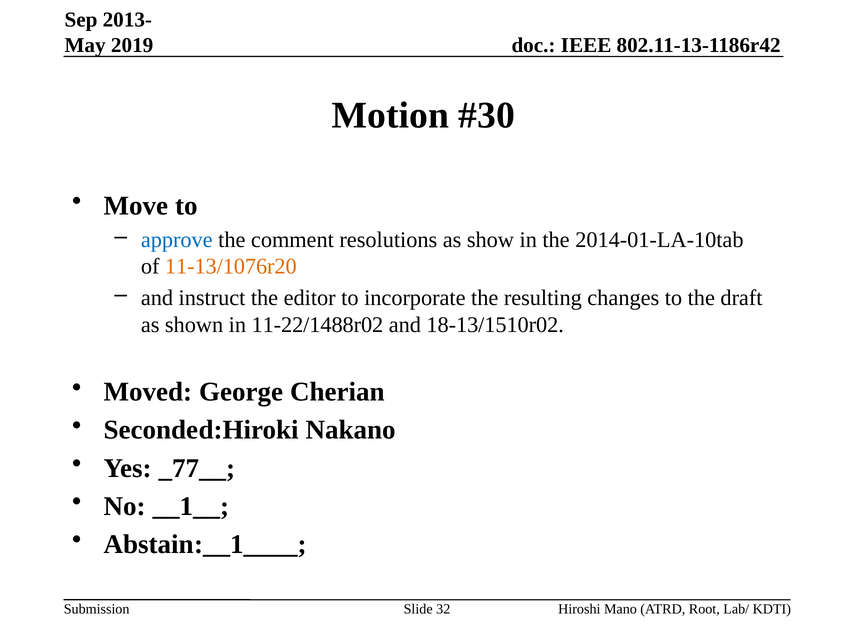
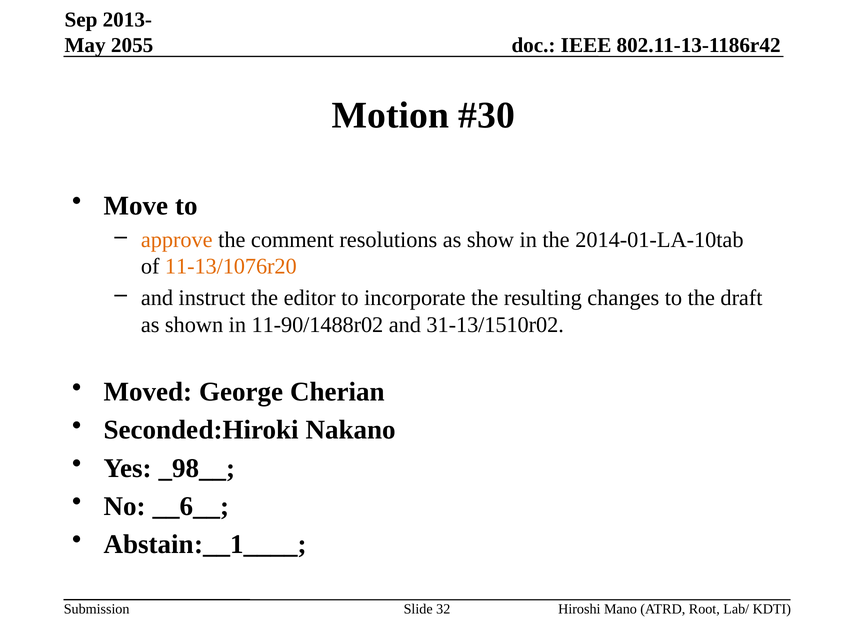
2019: 2019 -> 2055 (132, 45)
approve colour: blue -> orange (177, 240)
11-22/1488r02: 11-22/1488r02 -> 11-90/1488r02 (317, 325)
18-13/1510r02: 18-13/1510r02 -> 31-13/1510r02 (495, 325)
_77__: _77__ -> _98__ (197, 468)
__1__: __1__ -> __6__ (191, 506)
